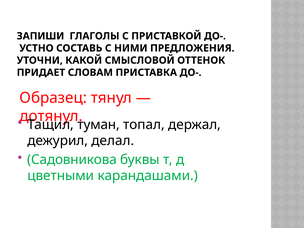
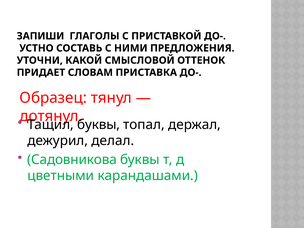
туман: туман -> буквы (99, 125)
